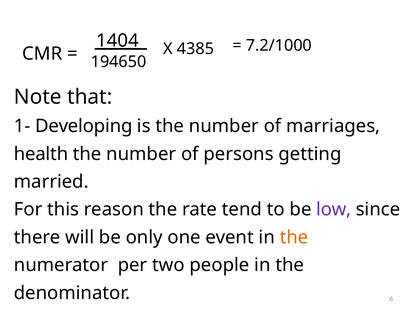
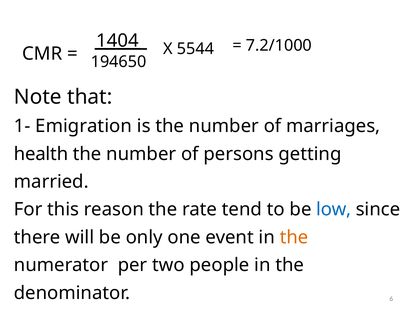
4385: 4385 -> 5544 (195, 49)
Developing: Developing -> Emigration (84, 126)
low colour: purple -> blue (334, 210)
